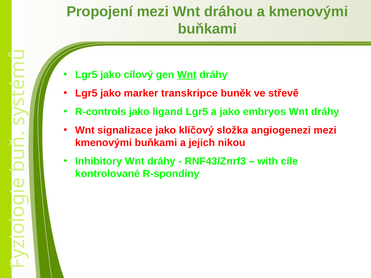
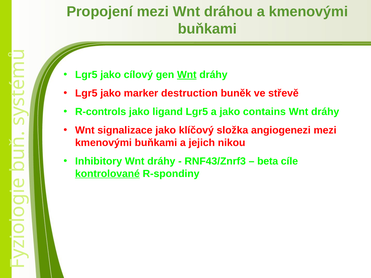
transkripce: transkripce -> destruction (189, 93)
embryos: embryos -> contains (264, 112)
with: with -> beta (268, 161)
kontrolované underline: none -> present (107, 174)
